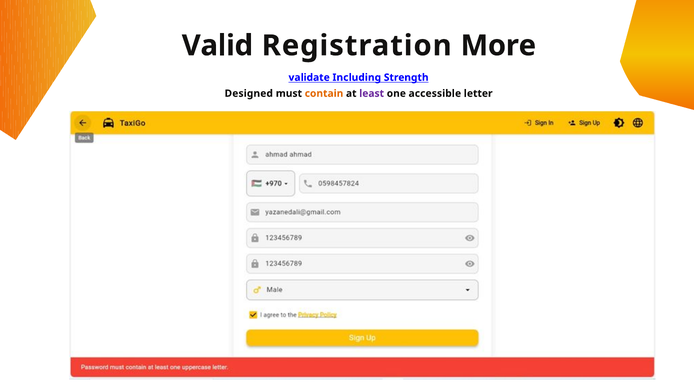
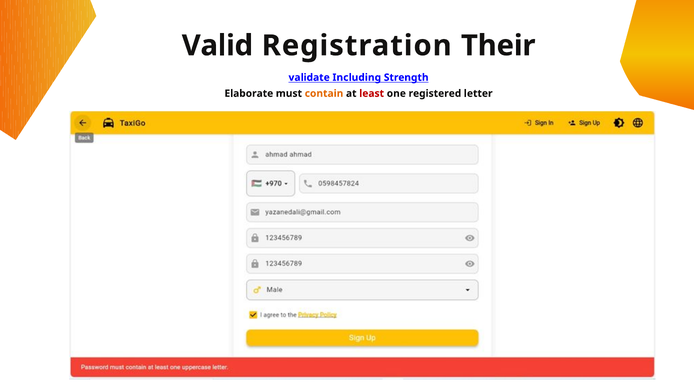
More: More -> Their (498, 46)
Designed: Designed -> Elaborate (249, 94)
least colour: purple -> red (372, 94)
accessible: accessible -> registered (435, 94)
